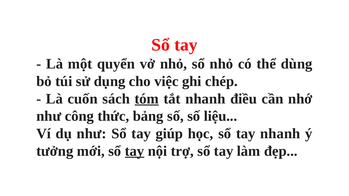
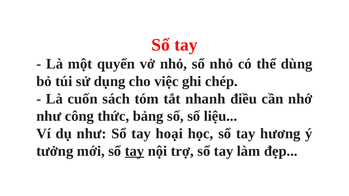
tóm underline: present -> none (147, 99)
giúp: giúp -> hoại (169, 134)
tay nhanh: nhanh -> hương (280, 134)
